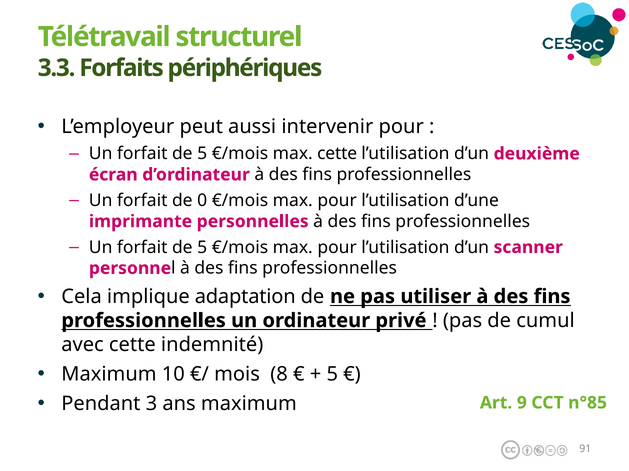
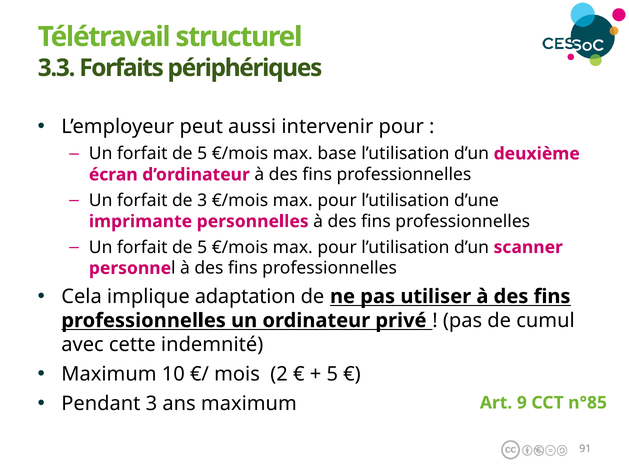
max cette: cette -> base (337, 154)
de 0: 0 -> 3 (202, 201)
8: 8 -> 2 (279, 375)
